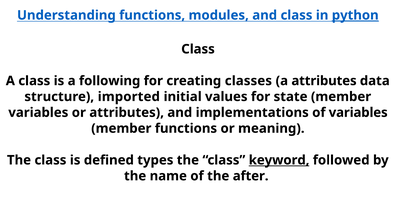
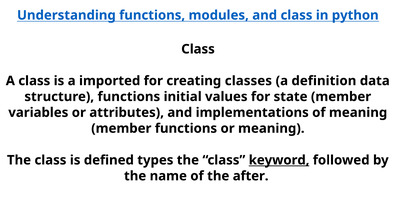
python underline: present -> none (355, 15)
following: following -> imported (110, 81)
a attributes: attributes -> definition (324, 81)
structure imported: imported -> functions (129, 97)
of variables: variables -> meaning (358, 112)
